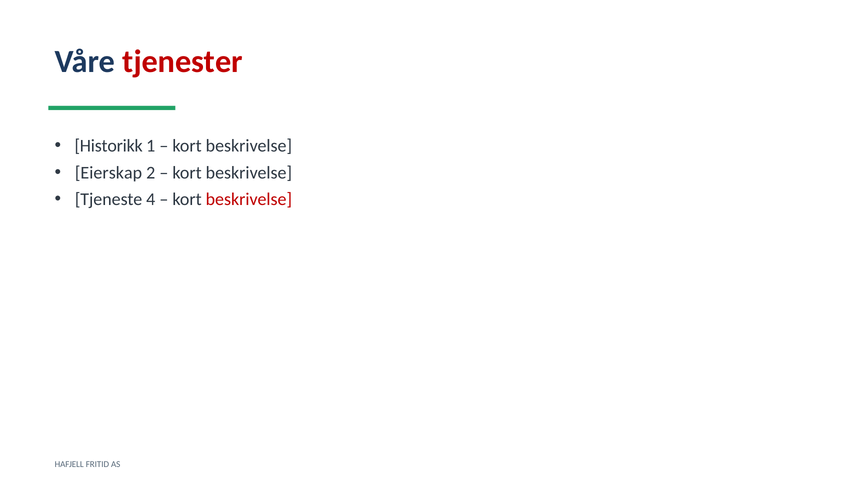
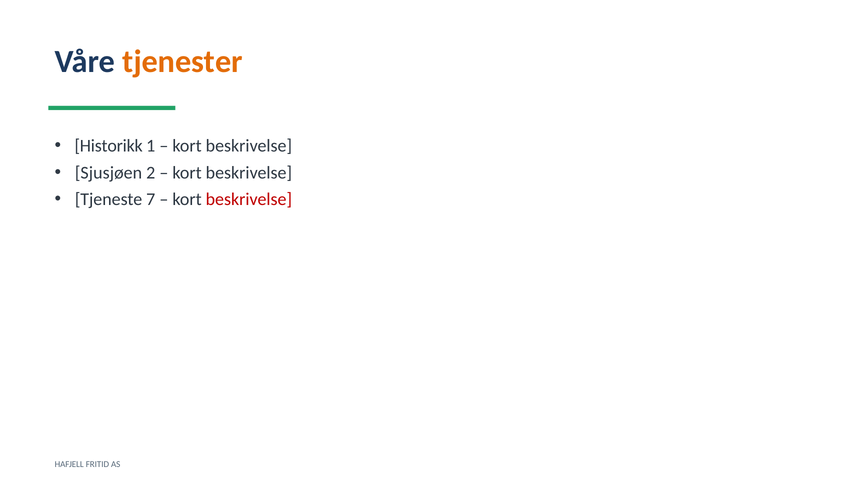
tjenester colour: red -> orange (183, 61)
Eierskap: Eierskap -> Sjusjøen (109, 173)
4: 4 -> 7 (151, 199)
